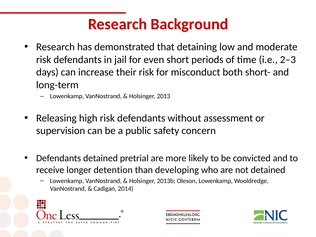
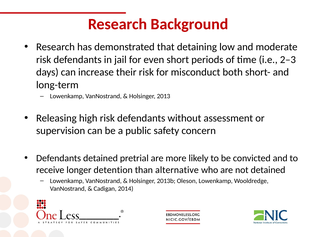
developing: developing -> alternative (177, 170)
